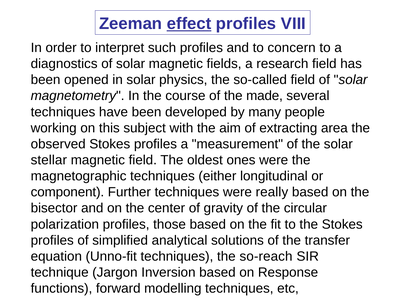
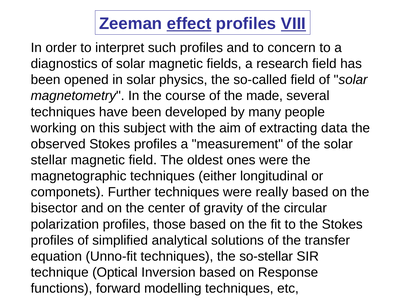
VIII underline: none -> present (293, 24)
area: area -> data (334, 128)
component: component -> componets (67, 192)
so-reach: so-reach -> so-stellar (266, 256)
Jargon: Jargon -> Optical (115, 272)
